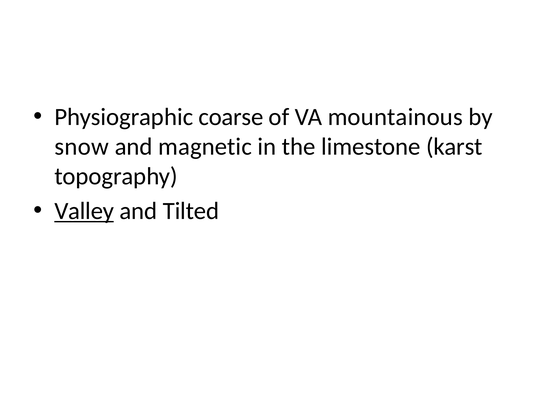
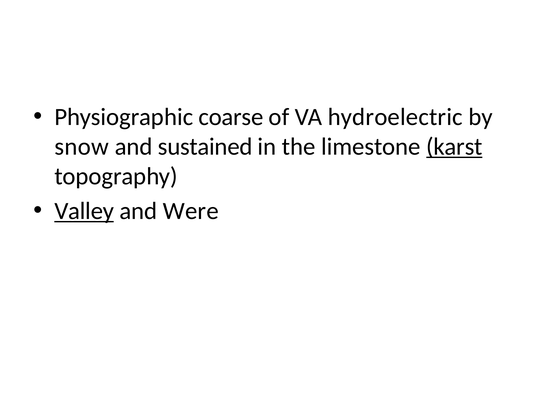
mountainous: mountainous -> hydroelectric (395, 117)
magnetic: magnetic -> sustained (205, 147)
karst underline: none -> present (454, 147)
Tilted: Tilted -> Were (191, 211)
